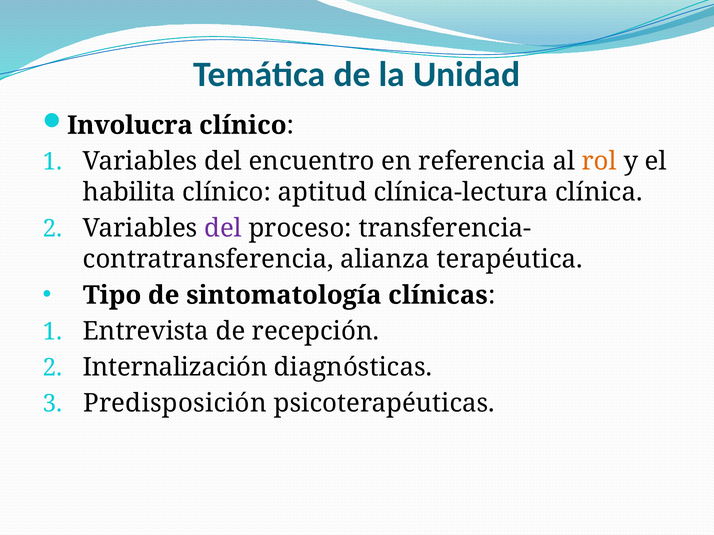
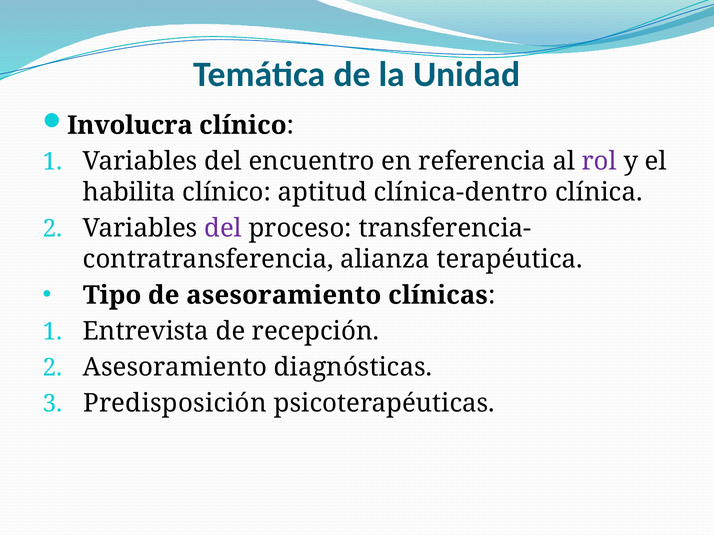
rol colour: orange -> purple (599, 162)
clínica-lectura: clínica-lectura -> clínica-dentro (461, 192)
de sintomatología: sintomatología -> asesoramiento (284, 296)
Internalización: Internalización -> Asesoramiento (175, 368)
